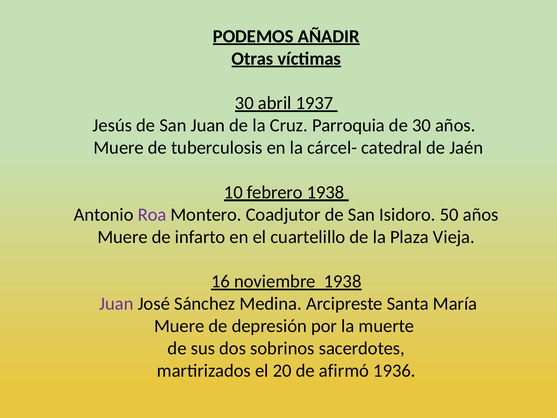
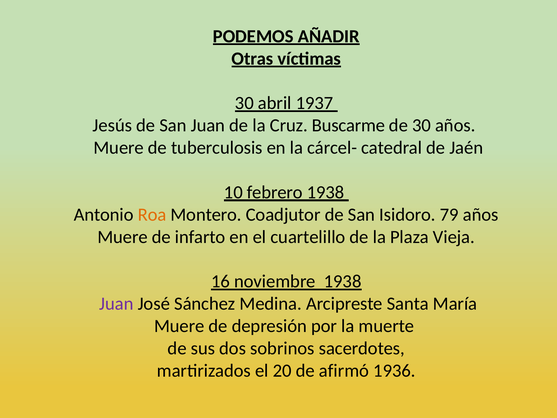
Parroquia: Parroquia -> Buscarme (349, 125)
Roa colour: purple -> orange (152, 214)
50: 50 -> 79 (449, 214)
